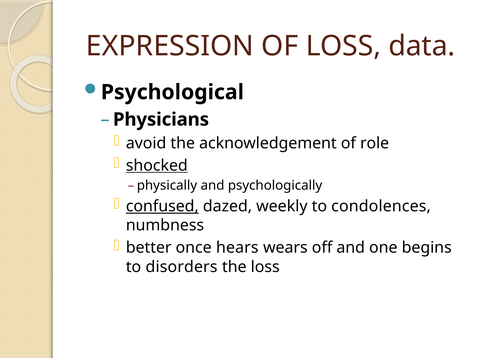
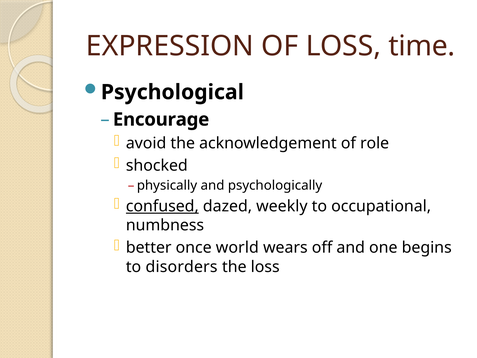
data: data -> time (422, 46)
Physicians: Physicians -> Encourage (161, 119)
shocked underline: present -> none (157, 165)
condolences: condolences -> occupational (381, 206)
hears: hears -> world (237, 248)
